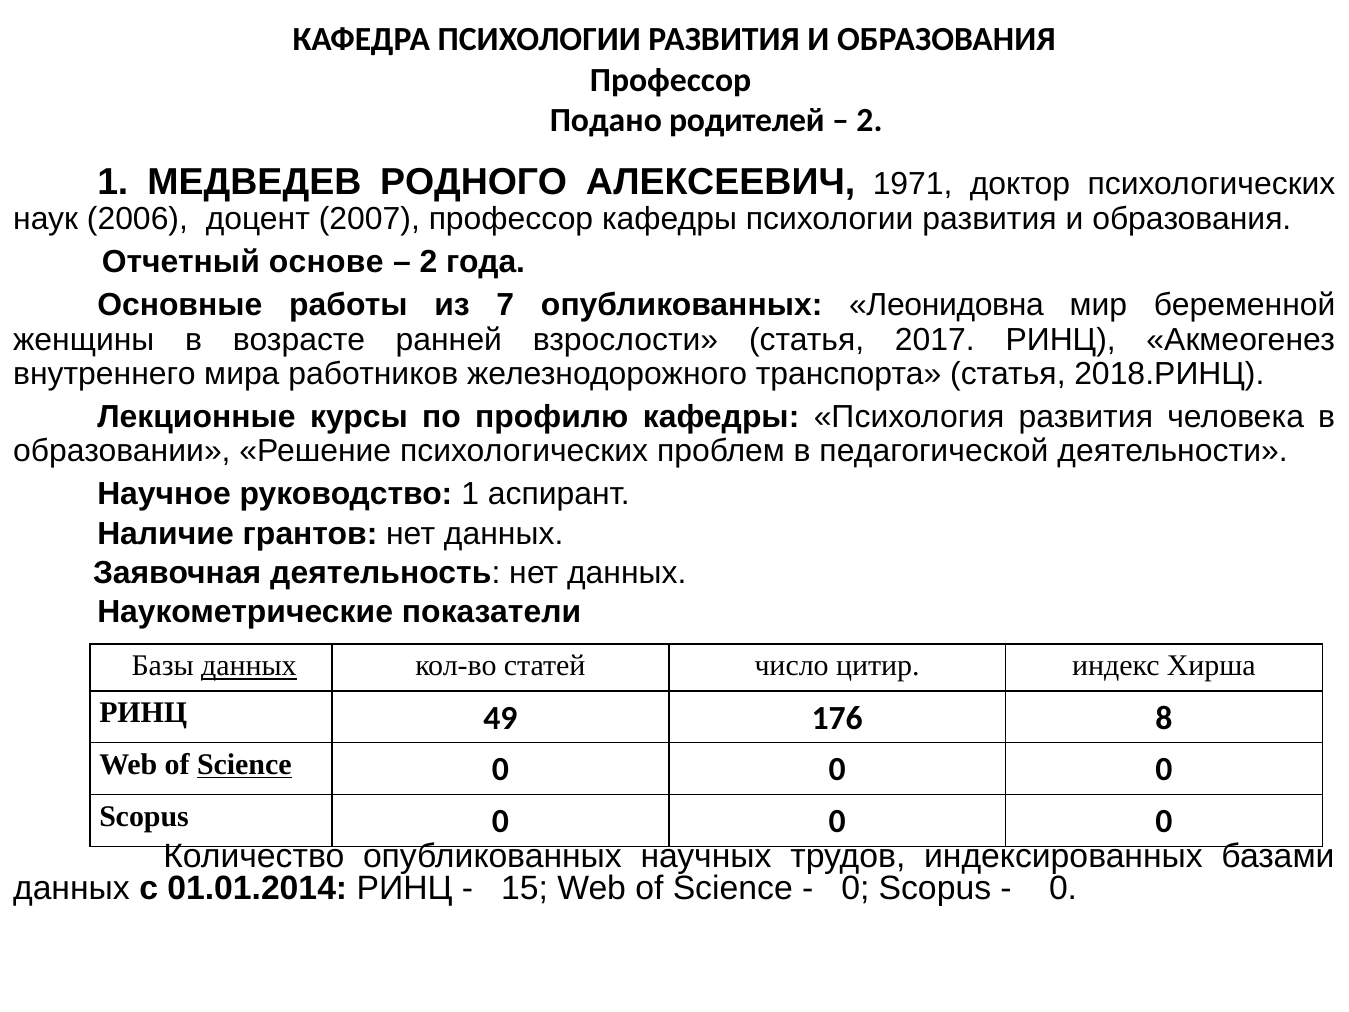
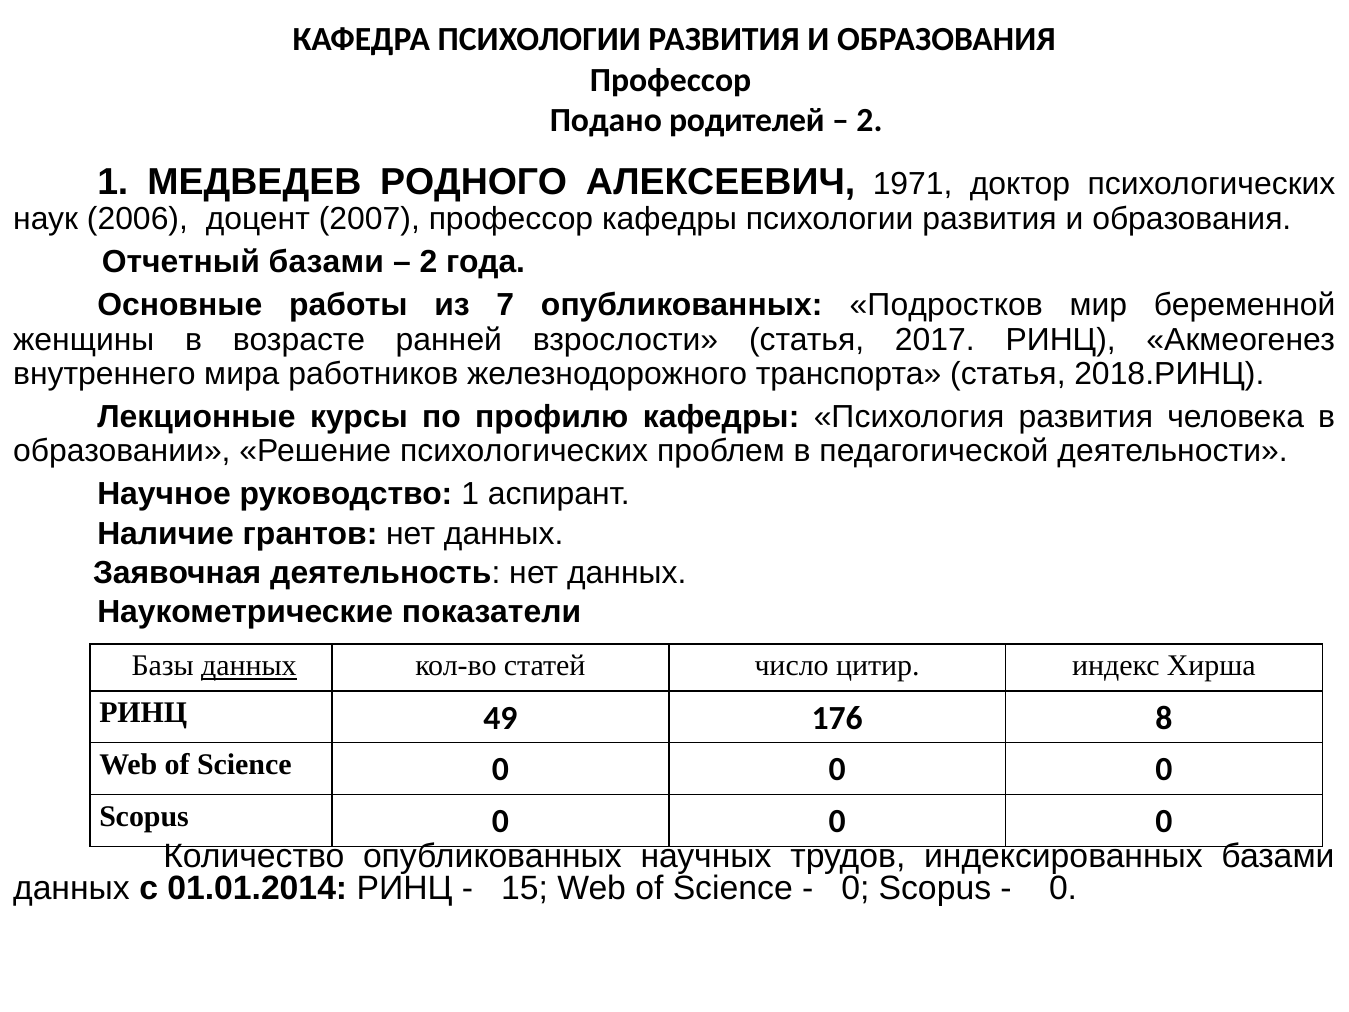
Отчетный основе: основе -> базами (326, 262)
Леонидовна: Леонидовна -> Подростков (946, 305)
Science underline: present -> none (244, 764)
